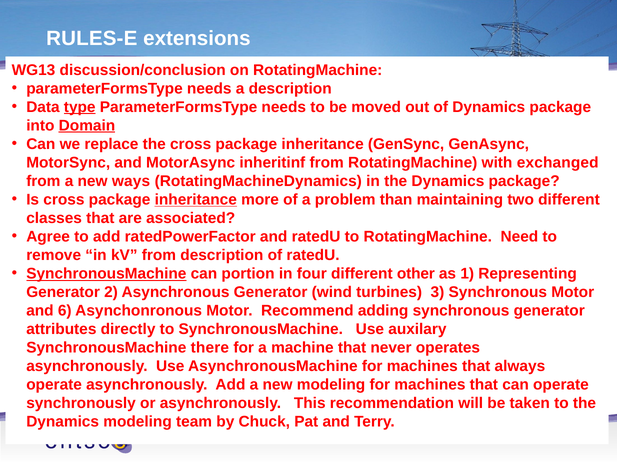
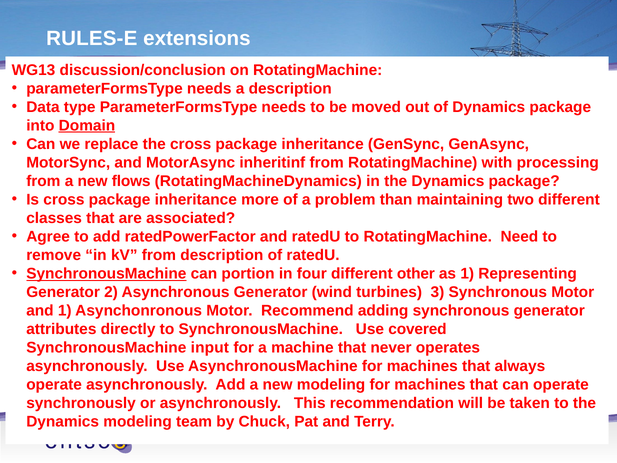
type underline: present -> none (80, 107)
exchanged: exchanged -> processing (558, 162)
ways: ways -> flows (131, 181)
inheritance underline: present -> none (196, 200)
and 6: 6 -> 1 (65, 311)
auxilary: auxilary -> covered (417, 329)
there: there -> input (210, 348)
